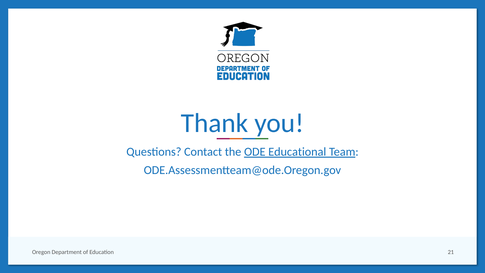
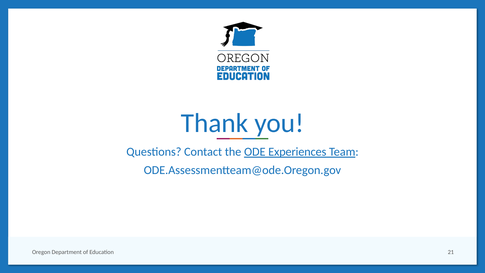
Educational: Educational -> Experiences (297, 152)
